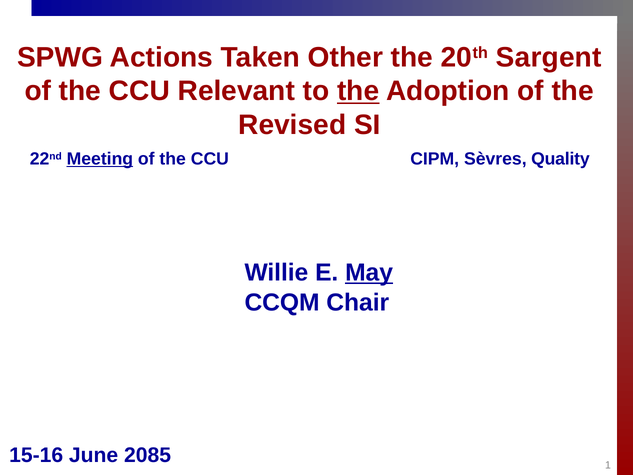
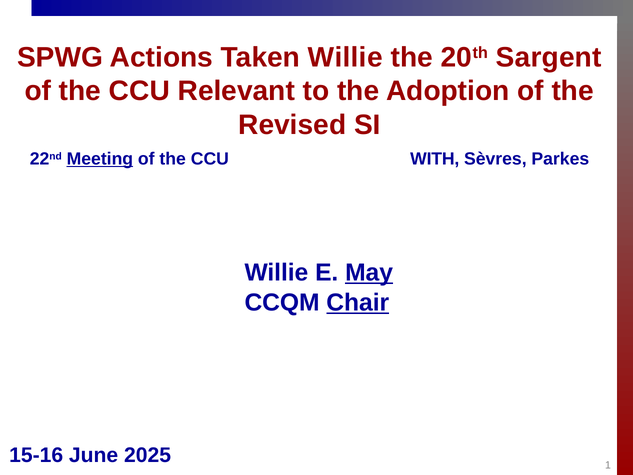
Taken Other: Other -> Willie (345, 57)
the underline: present -> none (358, 91)
CIPM: CIPM -> WITH (435, 159)
Quality: Quality -> Parkes (560, 159)
Chair underline: none -> present (358, 302)
2085: 2085 -> 2025 (148, 455)
